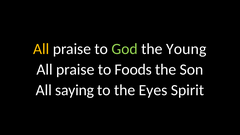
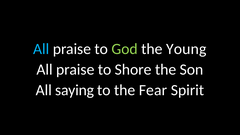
All colour: yellow -> light blue (41, 49)
Foods: Foods -> Shore (133, 70)
Eyes: Eyes -> Fear (153, 90)
